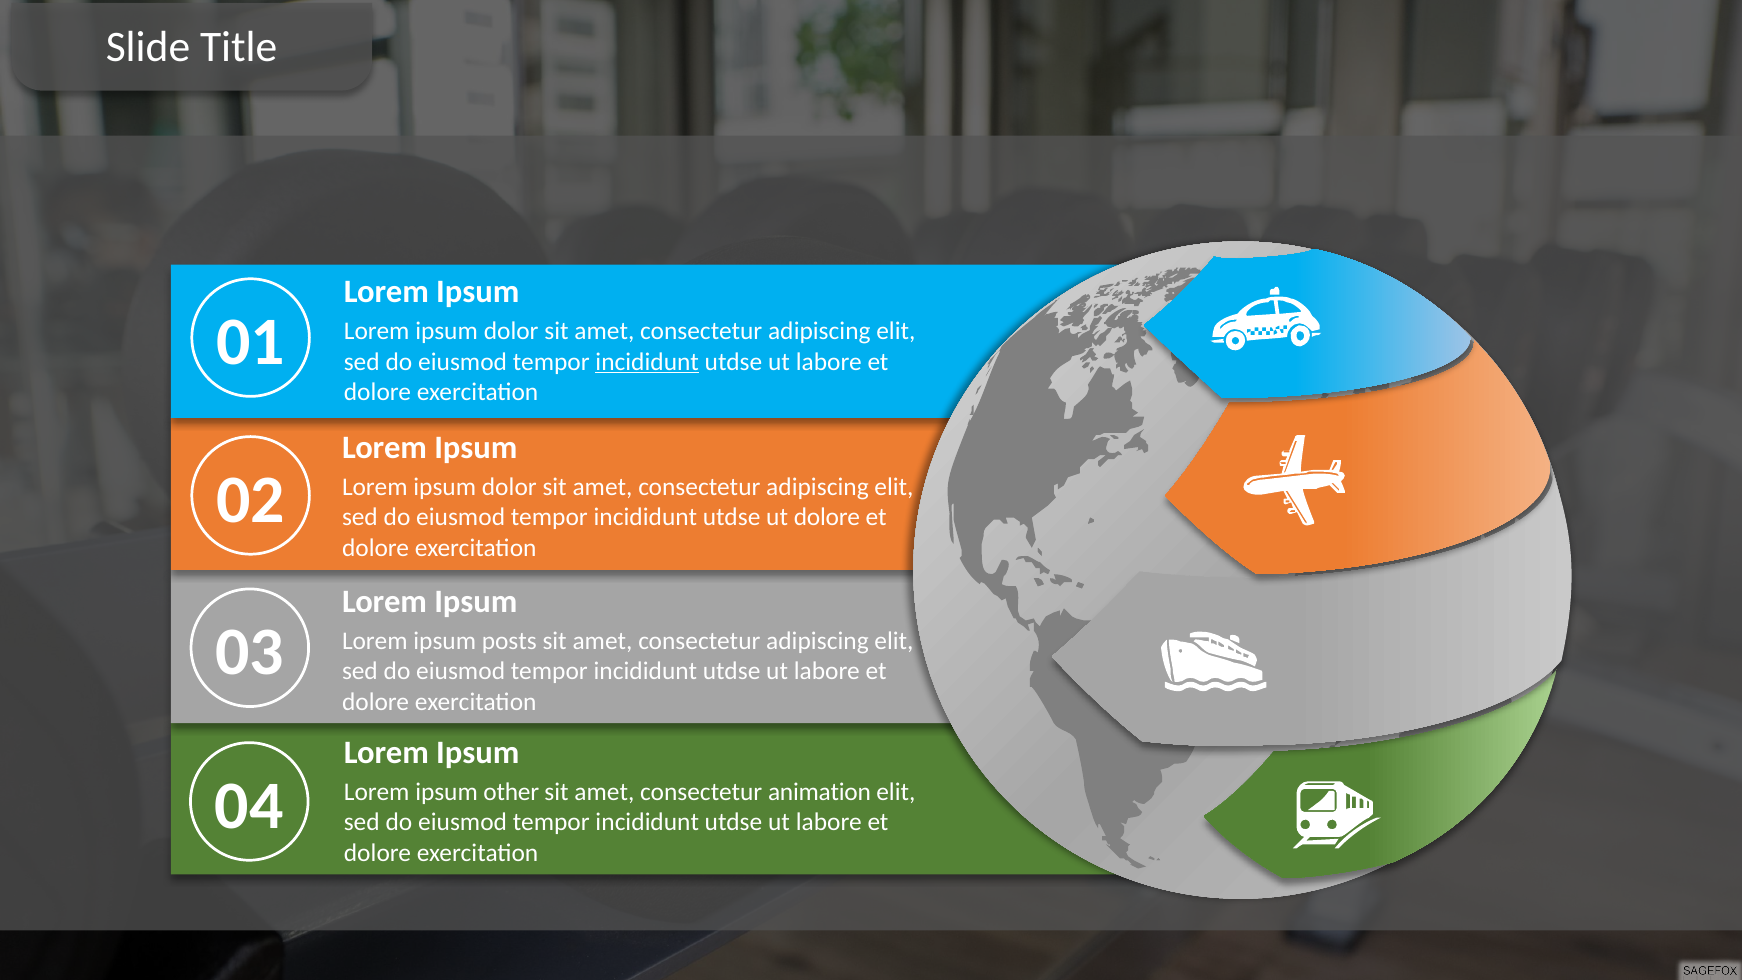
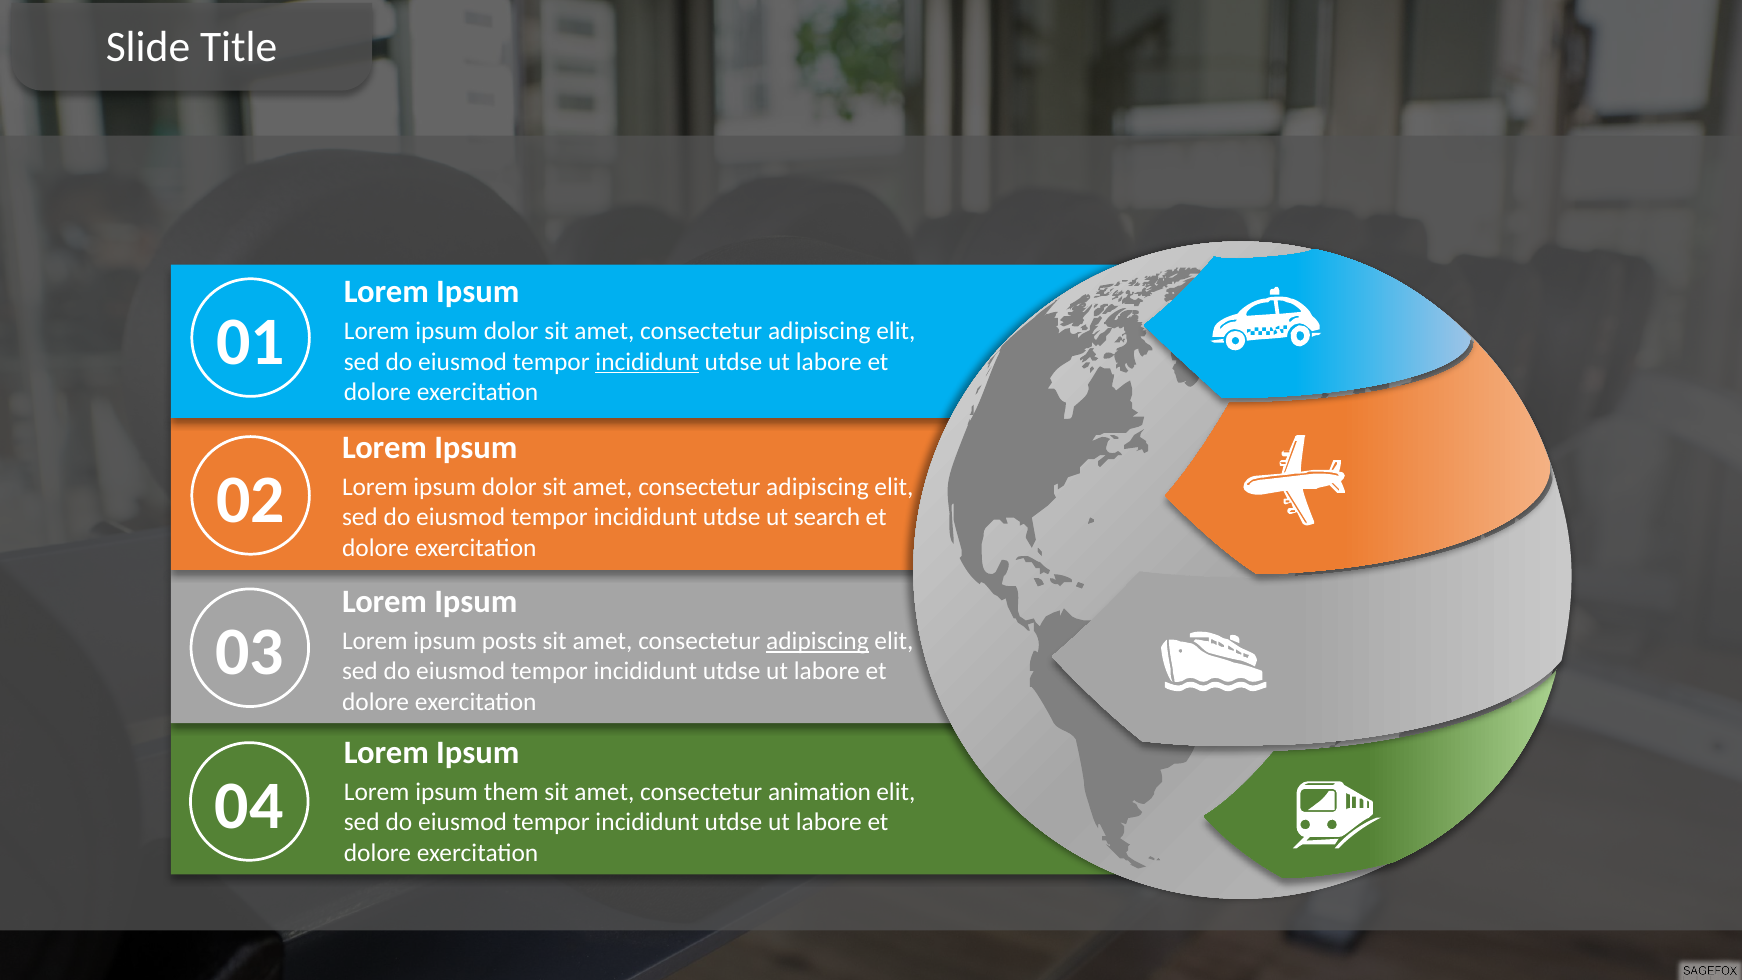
ut dolore: dolore -> search (827, 517)
adipiscing underline: none -> present (817, 641)
other: other -> them (511, 792)
